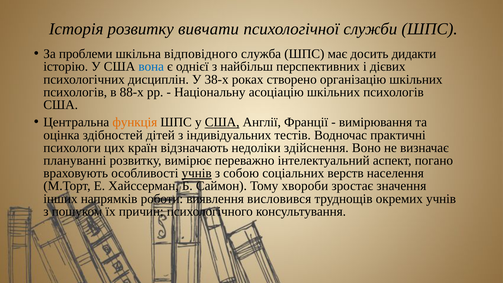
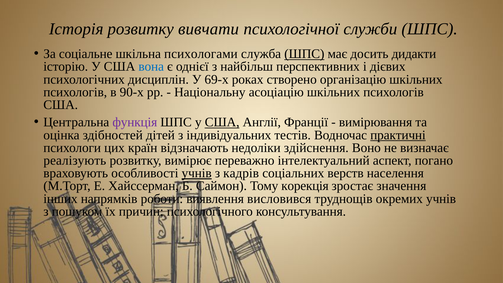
проблеми: проблеми -> соціальне (86, 54)
відповідного: відповідного -> психологами (201, 54)
ШПС underline: none -> present (304, 54)
38-х: 38-х -> 69-х (217, 79)
88-х: 88-х -> 90-х (132, 92)
функція colour: orange -> purple (135, 122)
практичні underline: none -> present (398, 135)
плануванні: плануванні -> реалізують (75, 160)
собою: собою -> кадрів (241, 173)
хвороби: хвороби -> корекція (305, 186)
